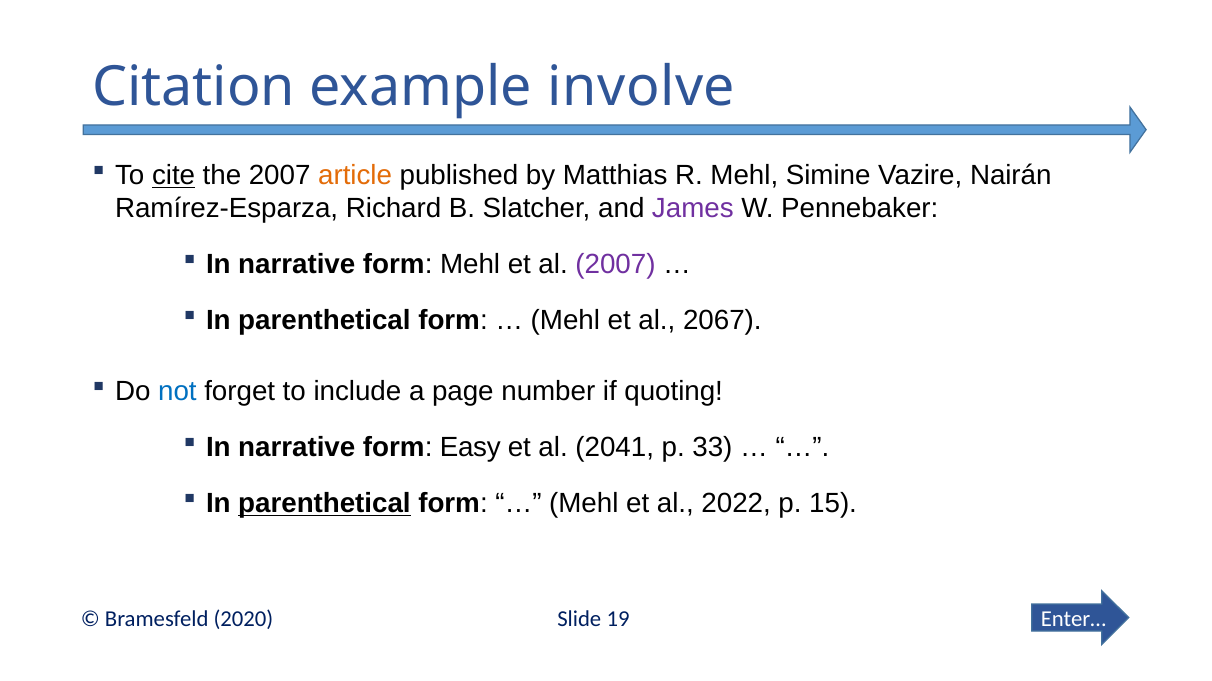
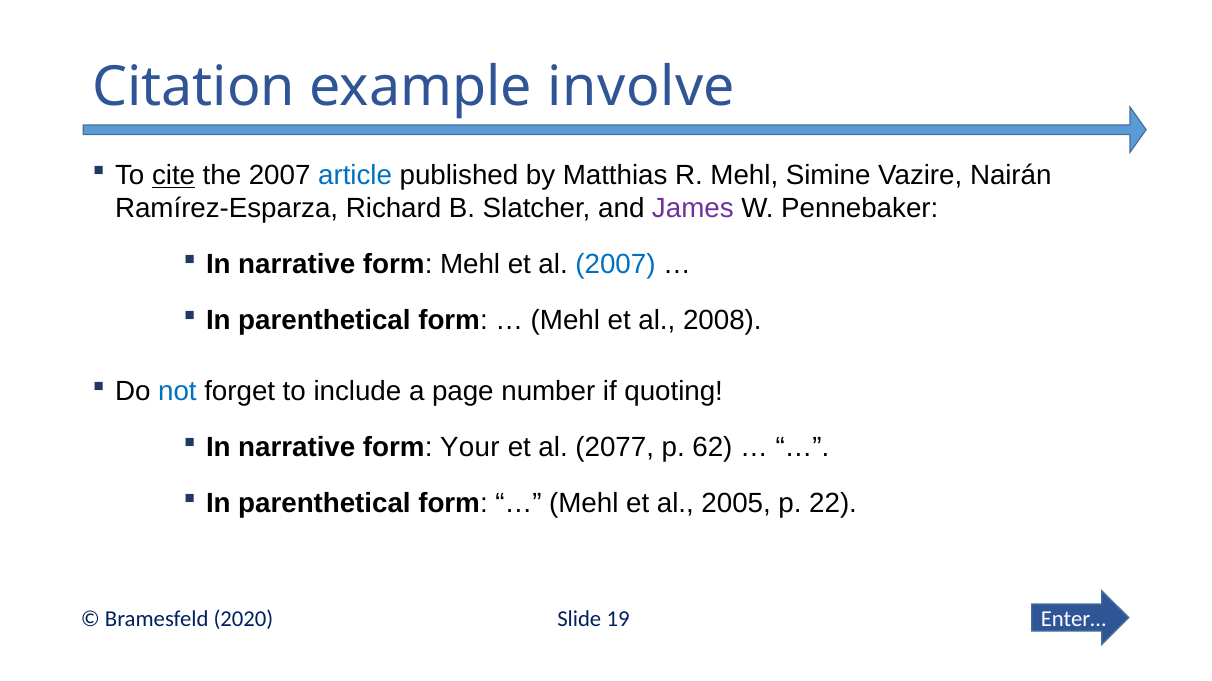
article colour: orange -> blue (355, 176)
2007 colour: purple -> blue (615, 265)
2067: 2067 -> 2008 (722, 321)
Easy: Easy -> Your (470, 448)
2041: 2041 -> 2077 (615, 448)
33: 33 -> 62 (712, 448)
parenthetical underline: present -> none (324, 504)
2022: 2022 -> 2005 (736, 504)
15: 15 -> 22 (833, 504)
